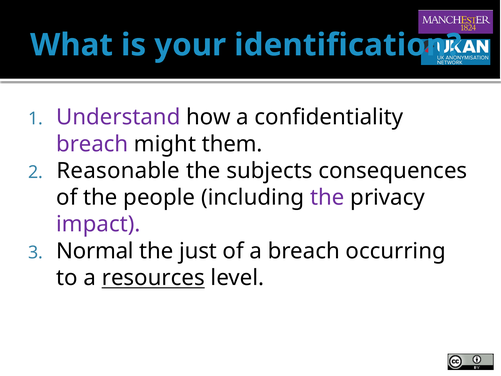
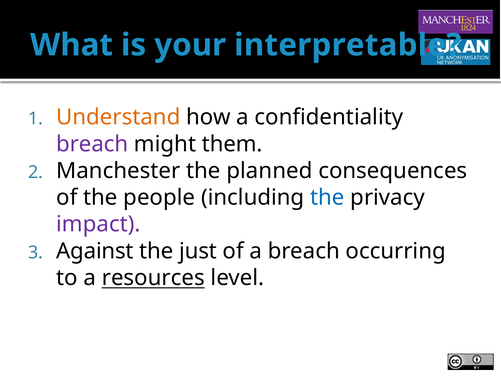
identification: identification -> interpretable (348, 45)
Understand colour: purple -> orange (118, 117)
Reasonable: Reasonable -> Manchester (118, 171)
subjects: subjects -> planned (269, 171)
the colour: purple -> blue (327, 197)
Normal: Normal -> Against (95, 251)
